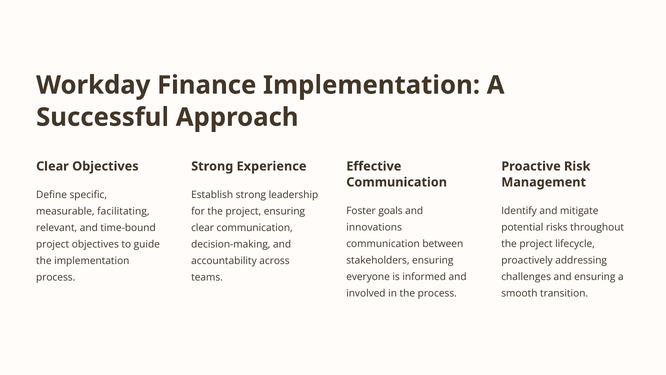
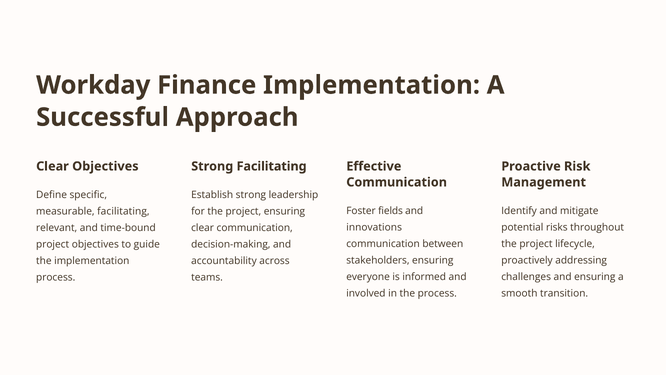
Strong Experience: Experience -> Facilitating (272, 166)
goals: goals -> fields (391, 211)
